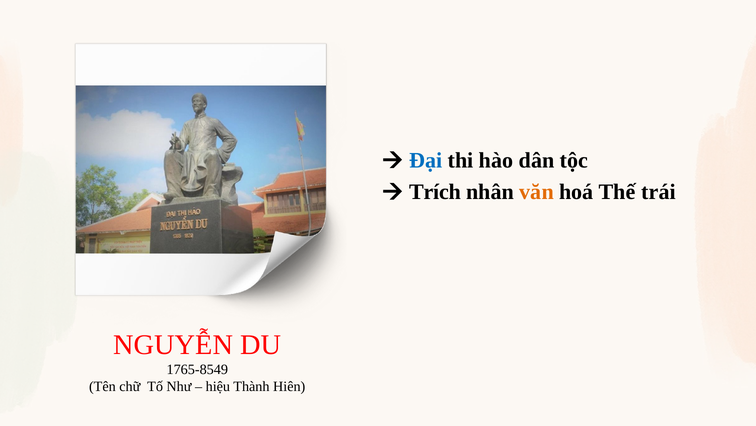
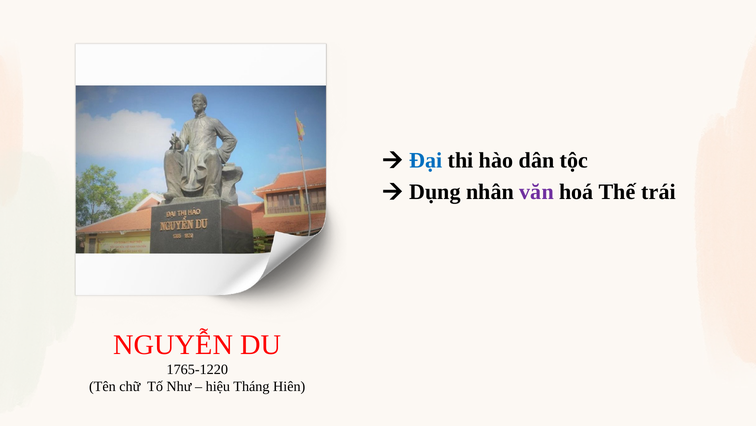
Trích: Trích -> Dụng (435, 192)
văn colour: orange -> purple (537, 192)
1765-8549: 1765-8549 -> 1765-1220 (197, 369)
Thành: Thành -> Tháng (251, 386)
